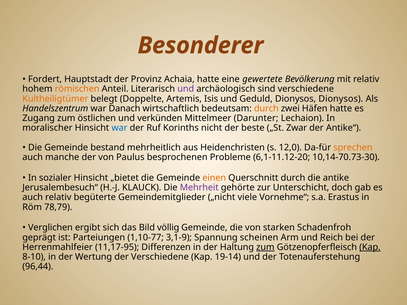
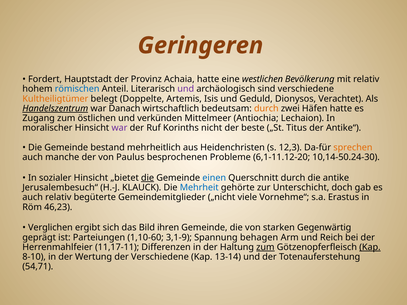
Besonderer: Besonderer -> Geringeren (200, 46)
gewertete: gewertete -> westlichen (262, 79)
römischen colour: orange -> blue (77, 89)
Dionysos Dionysos: Dionysos -> Verachtet (341, 99)
Handelszentrum underline: none -> present (55, 109)
Darunter: Darunter -> Antiochia (256, 118)
war colour: blue -> purple (119, 128)
Zwar: Zwar -> Titus (297, 128)
12,0: 12,0 -> 12,3 (290, 148)
10,14-70.73-30: 10,14-70.73-30 -> 10,14-50.24-30 (346, 157)
die underline: none -> present (148, 178)
einen colour: orange -> blue (214, 178)
Mehrheit colour: purple -> blue (199, 188)
78,79: 78,79 -> 46,23 (58, 207)
völlig: völlig -> ihren (168, 228)
Schadenfroh: Schadenfroh -> Gegenwärtig (324, 228)
1,10-77: 1,10-77 -> 1,10-60 (146, 238)
scheinen: scheinen -> behagen (259, 238)
11,17-95: 11,17-95 -> 11,17-11 (117, 247)
19-14: 19-14 -> 13-14 (228, 257)
96,44: 96,44 -> 54,71 (38, 267)
